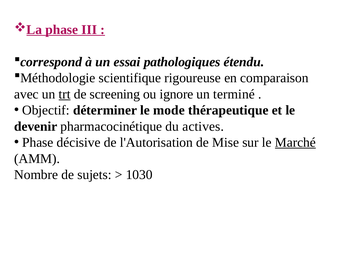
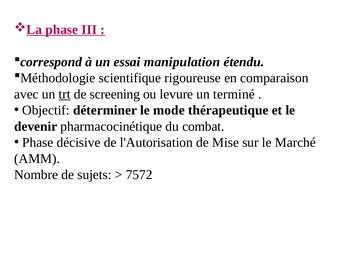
pathologiques: pathologiques -> manipulation (182, 62)
ignore: ignore -> levure (176, 94)
actives: actives -> combat (203, 126)
Marché underline: present -> none (295, 142)
1030: 1030 -> 7572 (139, 175)
